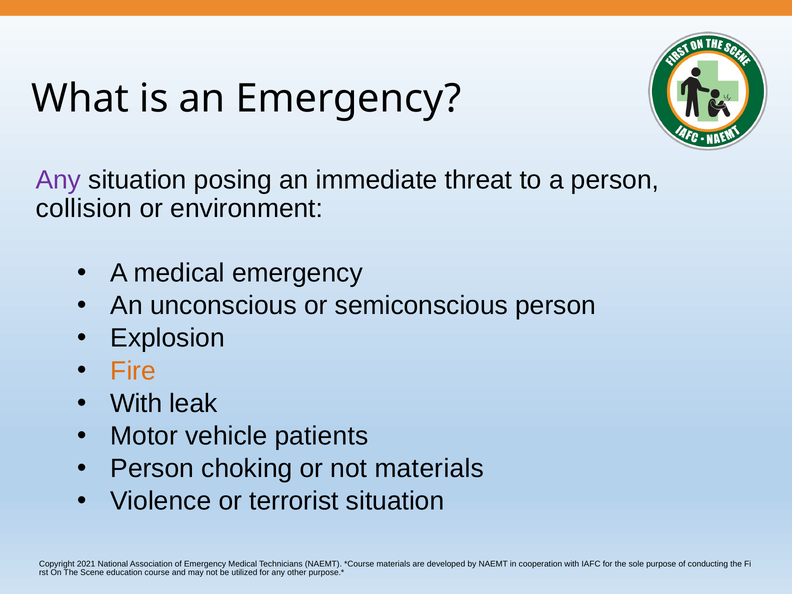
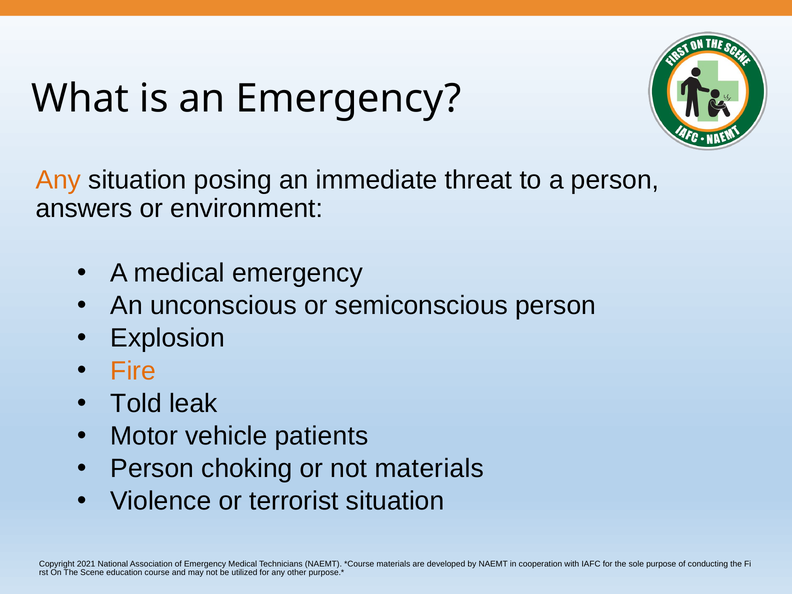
Any colour: purple -> orange (58, 180)
collision: collision -> answers (84, 209)
With: With -> Told (136, 403)
